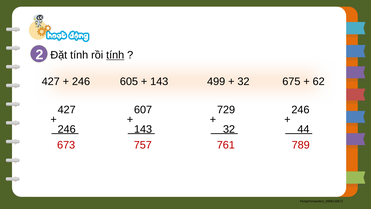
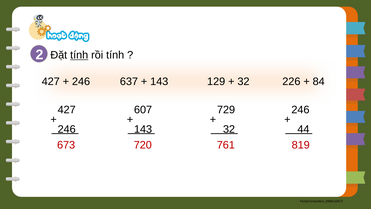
tính underline: none -> present (79, 55)
tính underline: present -> none (115, 55)
605: 605 -> 637 (129, 82)
499: 499 -> 129 (216, 82)
675: 675 -> 226 (291, 82)
62: 62 -> 84 (319, 82)
757: 757 -> 720 (143, 145)
789: 789 -> 819 (301, 145)
